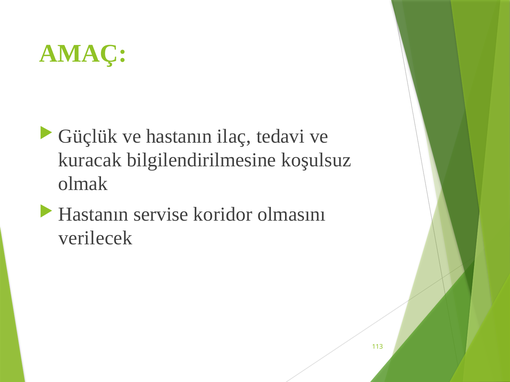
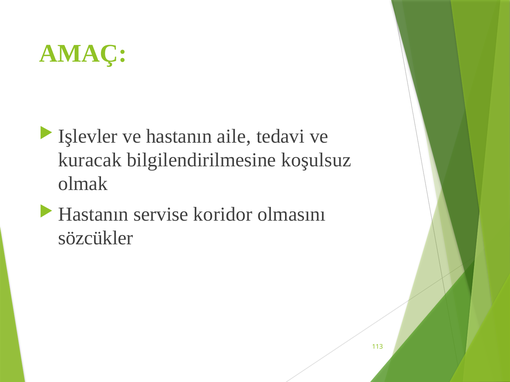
Güçlük: Güçlük -> Işlevler (88, 136)
ilaç: ilaç -> aile (234, 136)
verilecek: verilecek -> sözcükler (96, 238)
